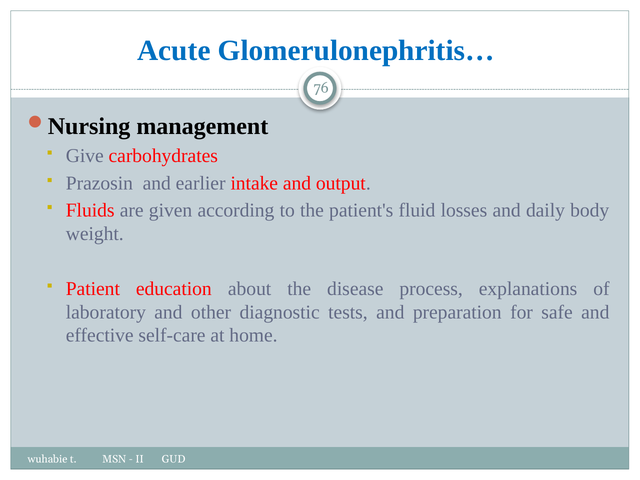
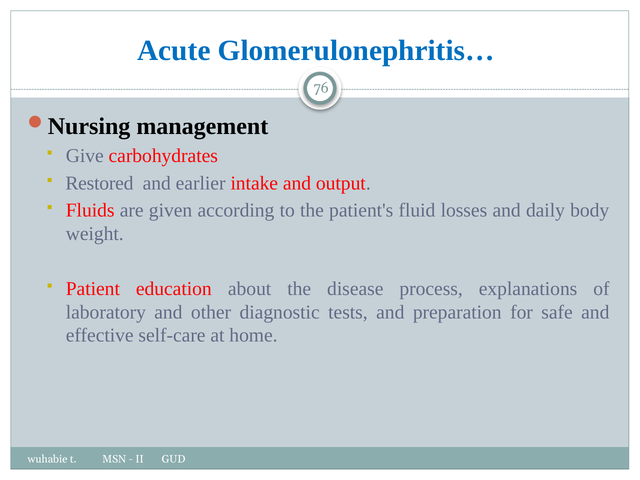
Prazosin: Prazosin -> Restored (99, 183)
